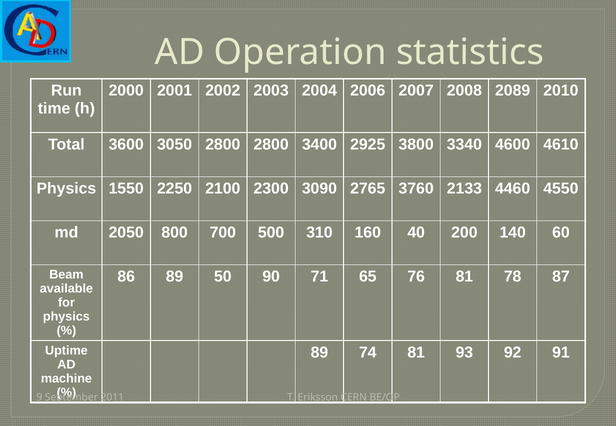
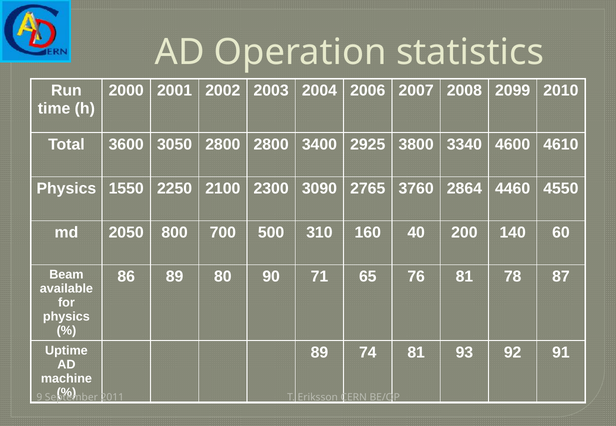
2089: 2089 -> 2099 (513, 91)
2133: 2133 -> 2864 (464, 189)
50: 50 -> 80 (223, 277)
